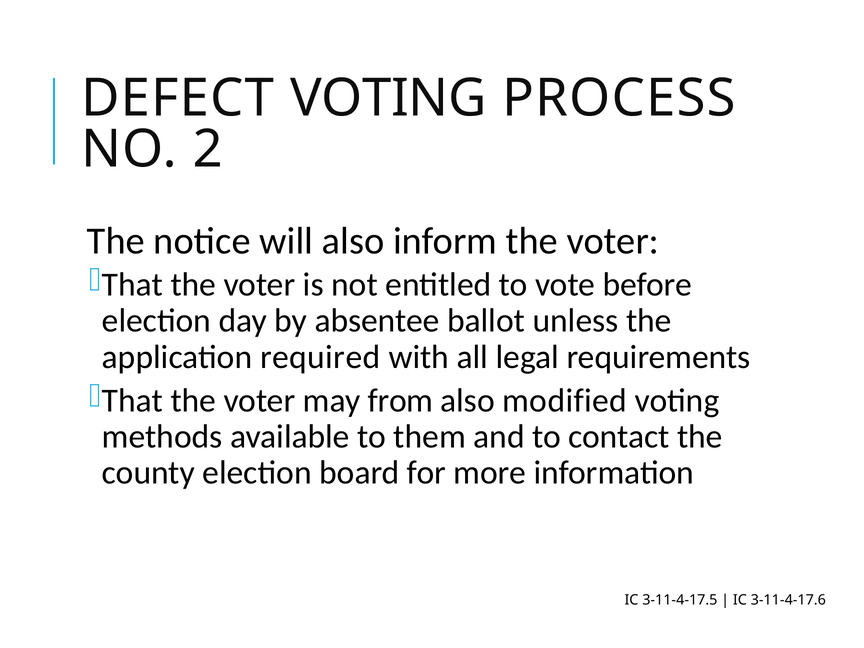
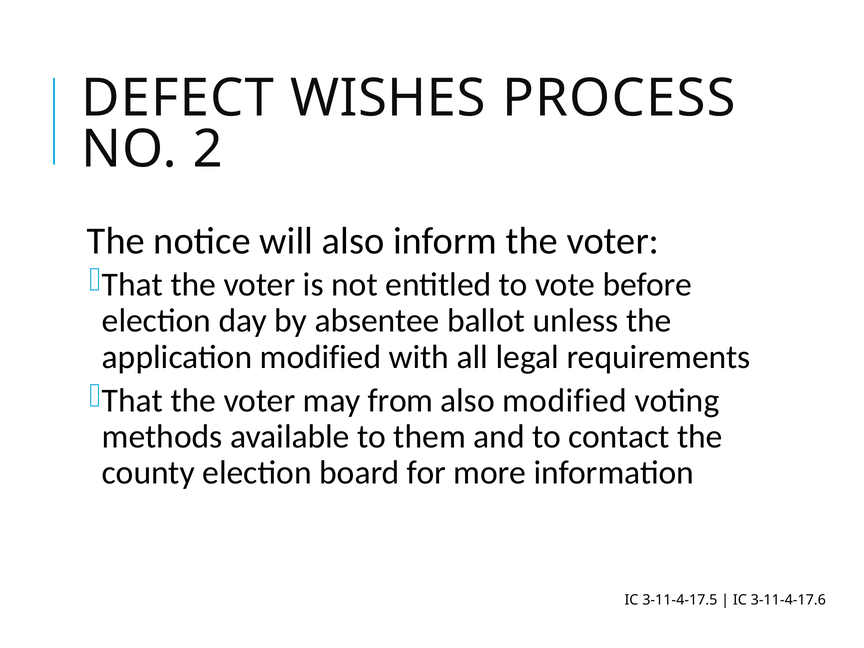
DEFECT VOTING: VOTING -> WISHES (388, 99)
application required: required -> modified (321, 357)
